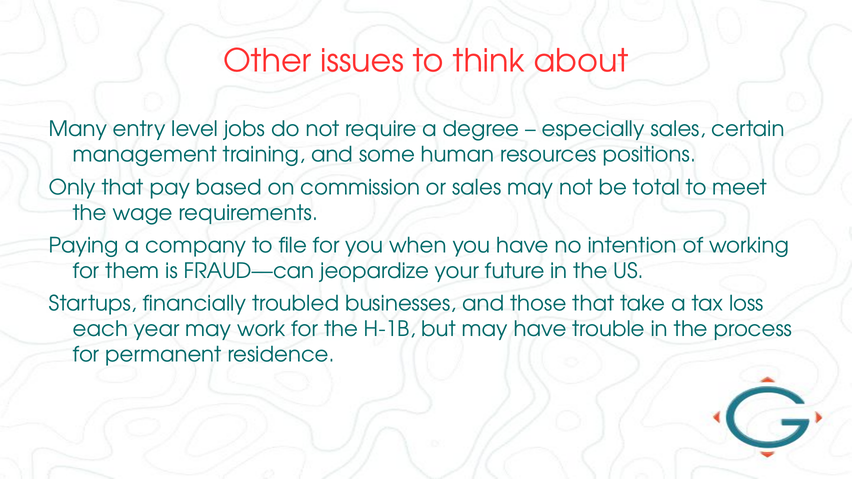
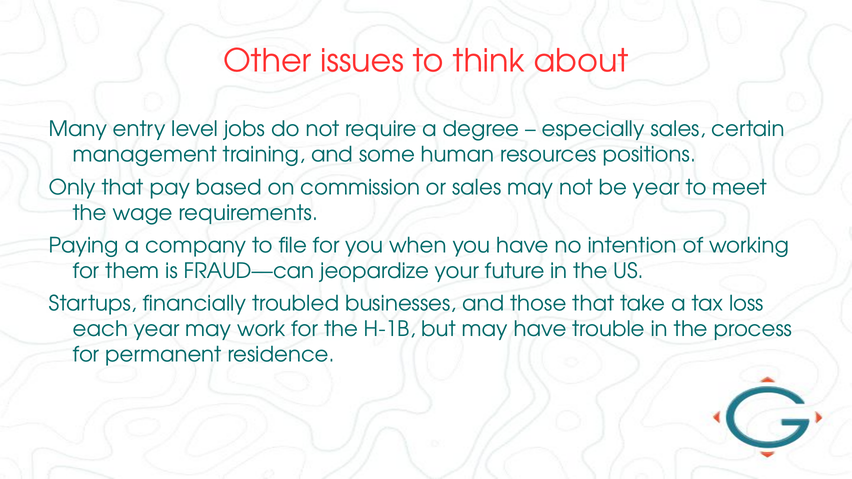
be total: total -> year (656, 188)
